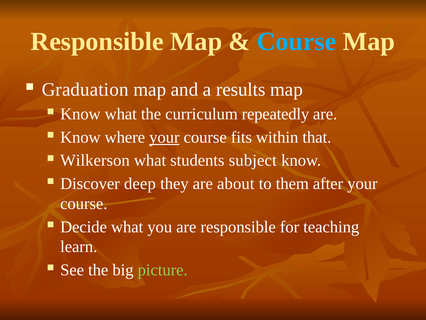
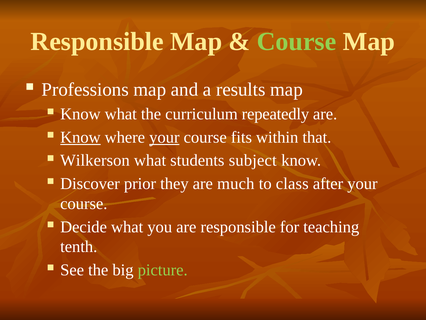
Course colour: light blue -> light green (297, 41)
Graduation: Graduation -> Professions (85, 89)
Know underline: none -> present (80, 137)
deep: deep -> prior (140, 183)
about: about -> much (236, 183)
them: them -> class (292, 183)
learn: learn -> tenth (79, 246)
